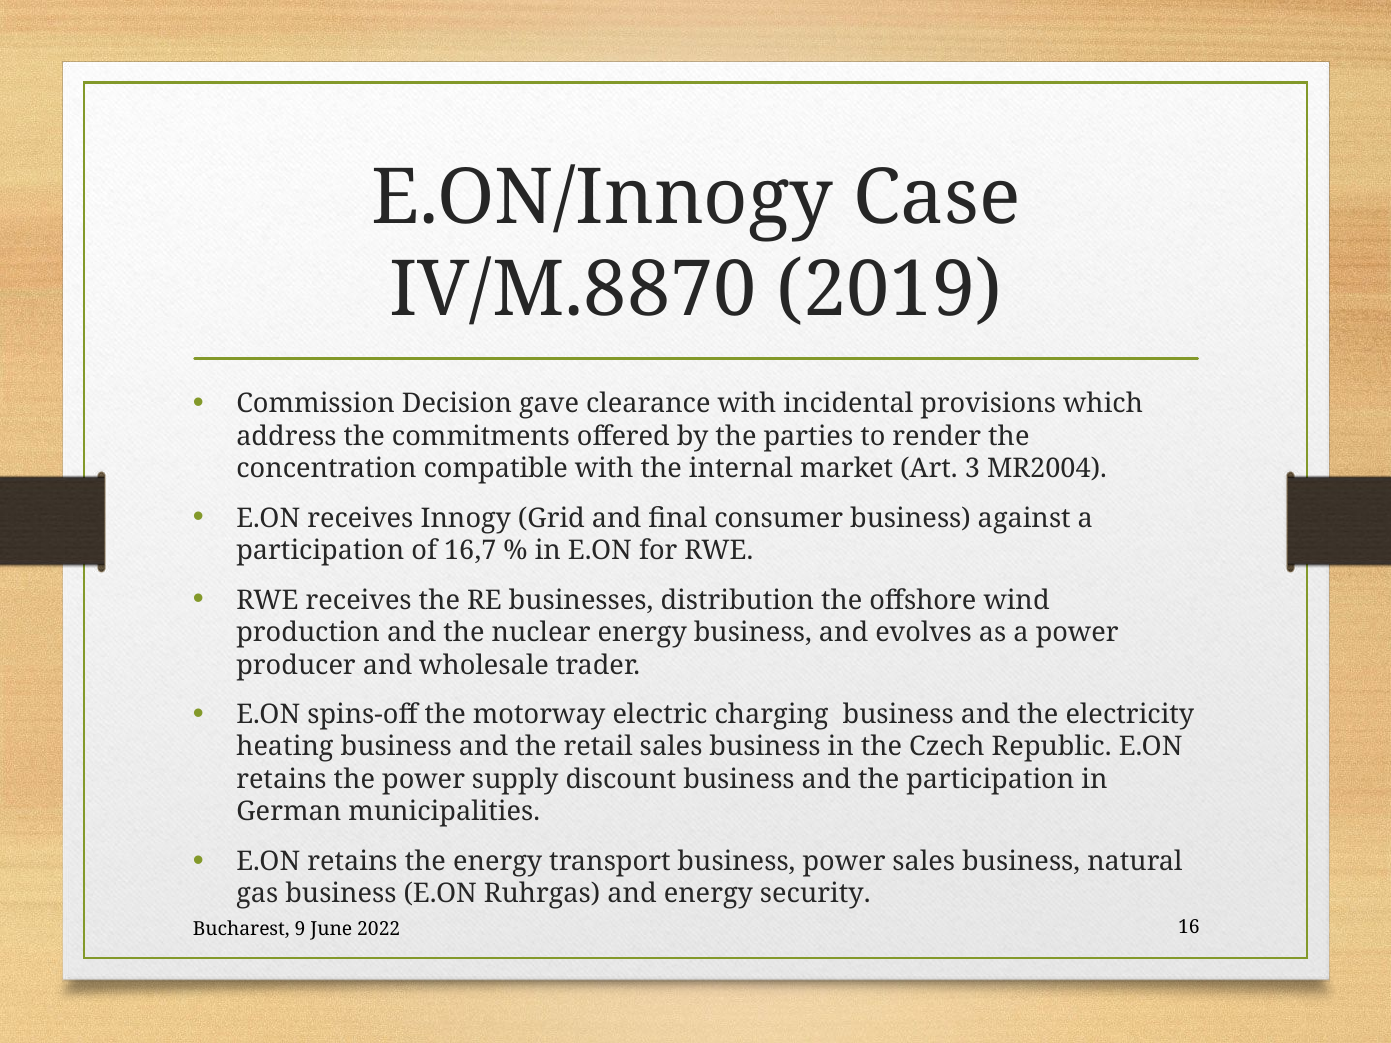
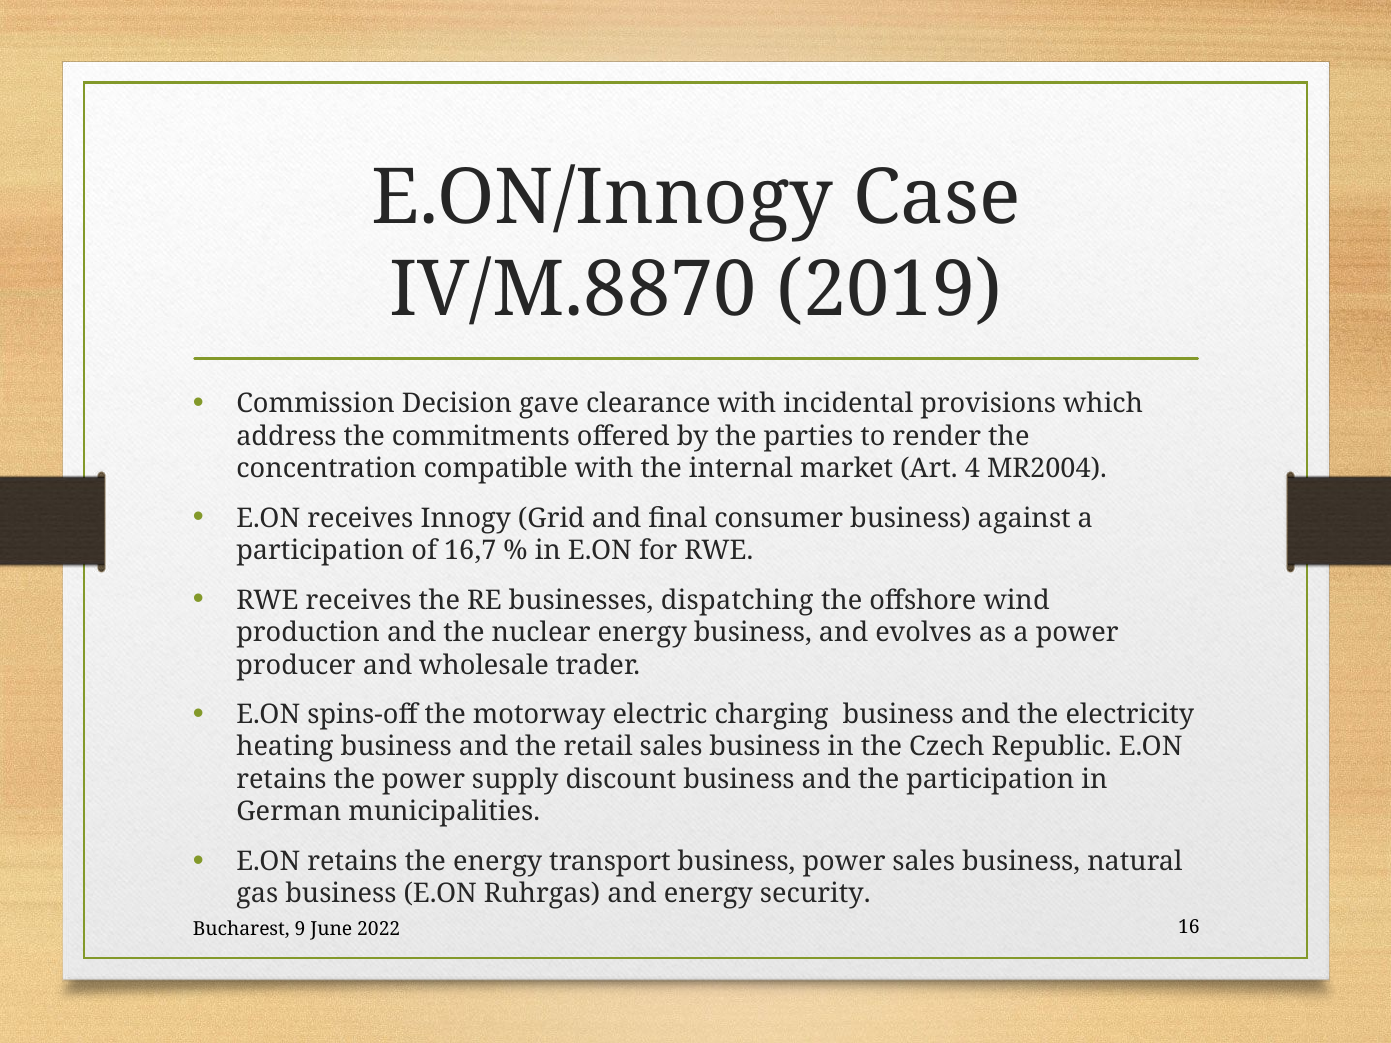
3: 3 -> 4 (972, 469)
distribution: distribution -> dispatching (737, 600)
